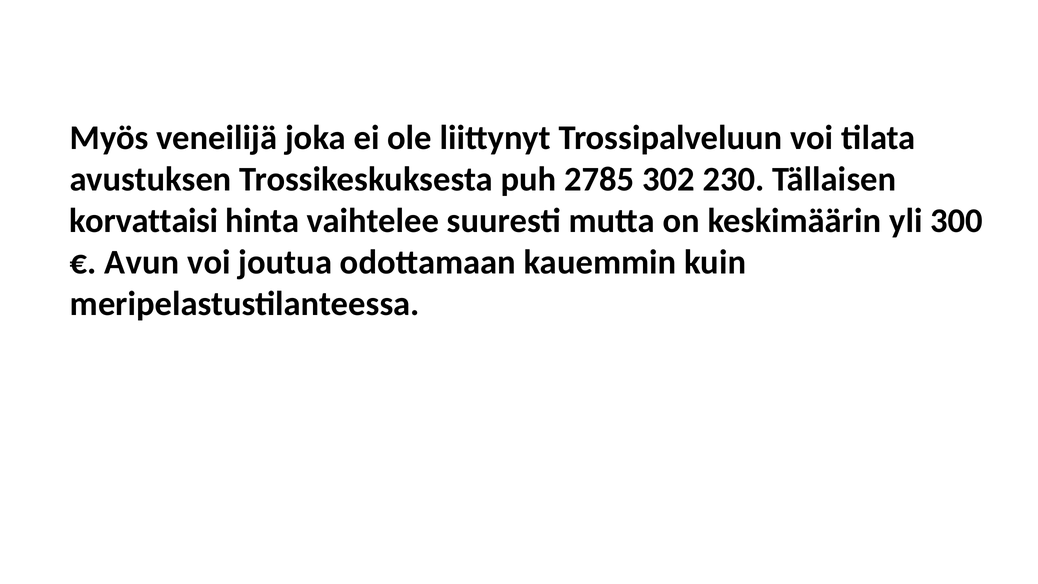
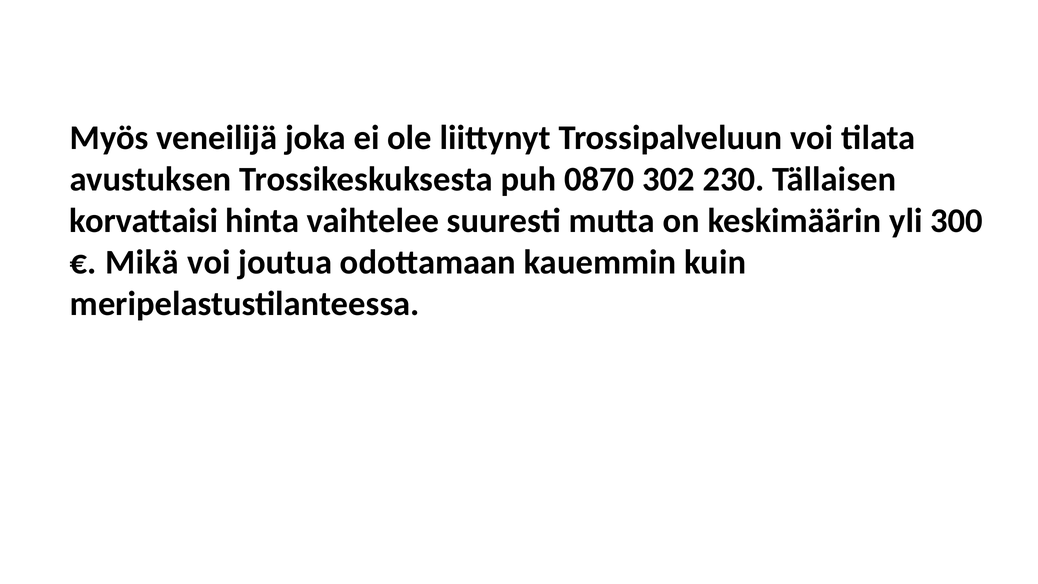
2785: 2785 -> 0870 (599, 179)
Avun: Avun -> Mikä (142, 262)
